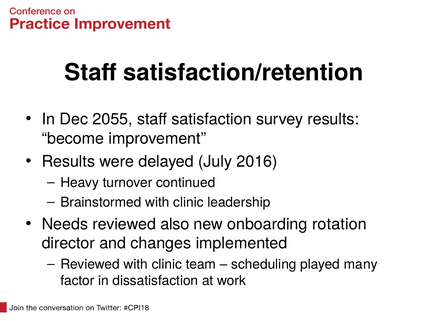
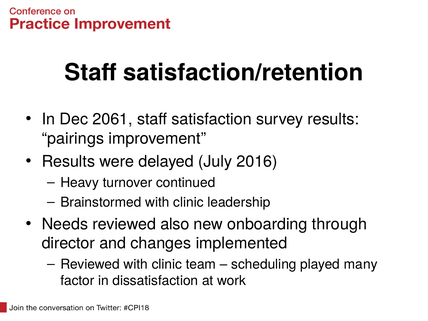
2055: 2055 -> 2061 (113, 119)
become: become -> pairings (73, 138)
rotation: rotation -> through (339, 224)
